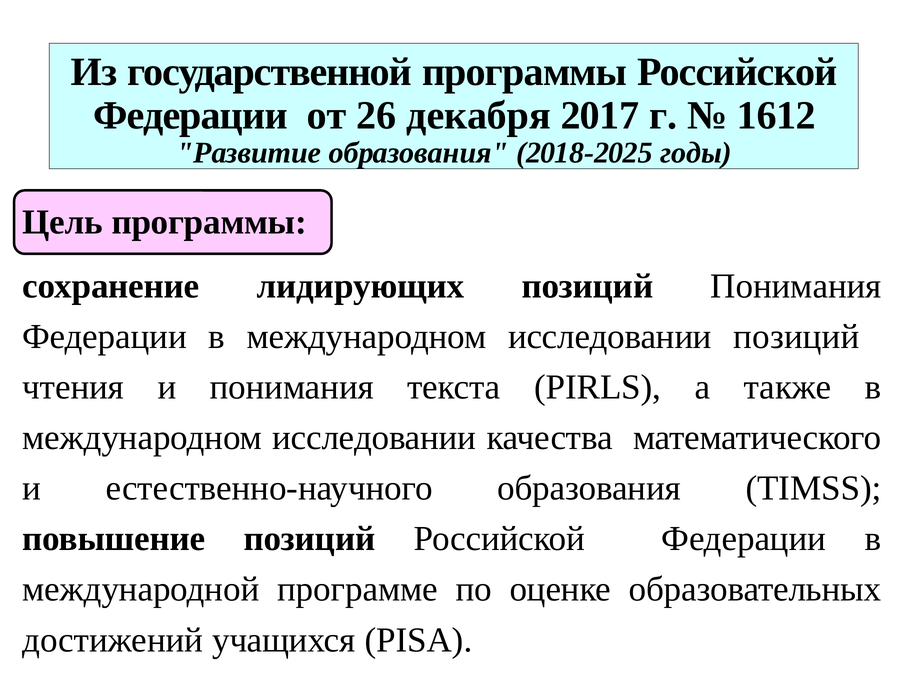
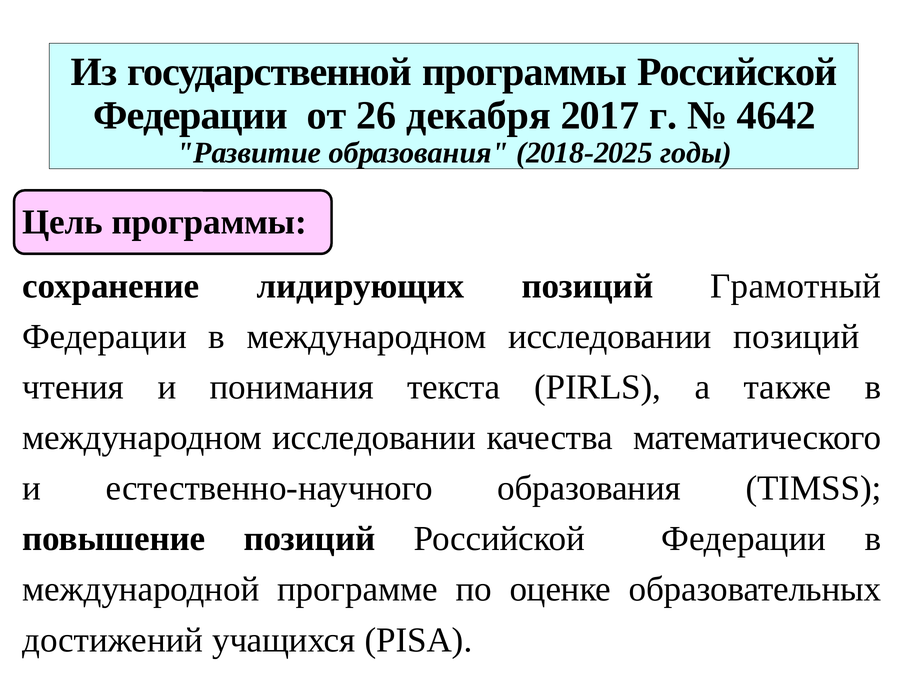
1612: 1612 -> 4642 (776, 115)
позиций Понимания: Понимания -> Грамотный (796, 286)
